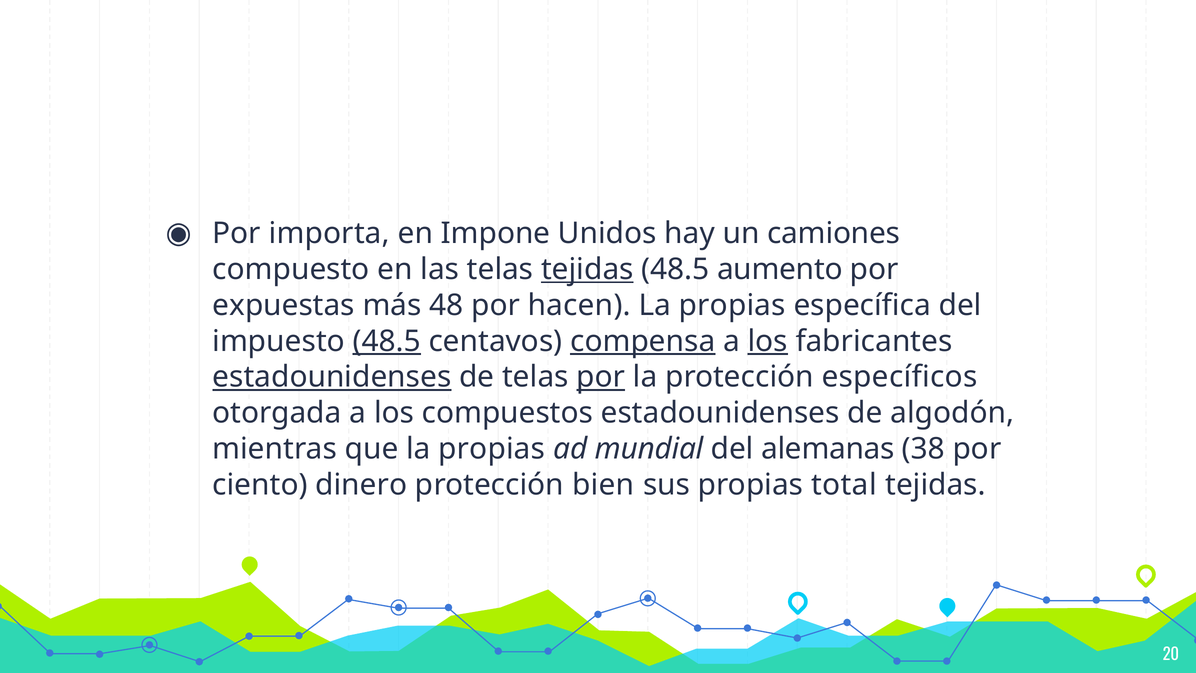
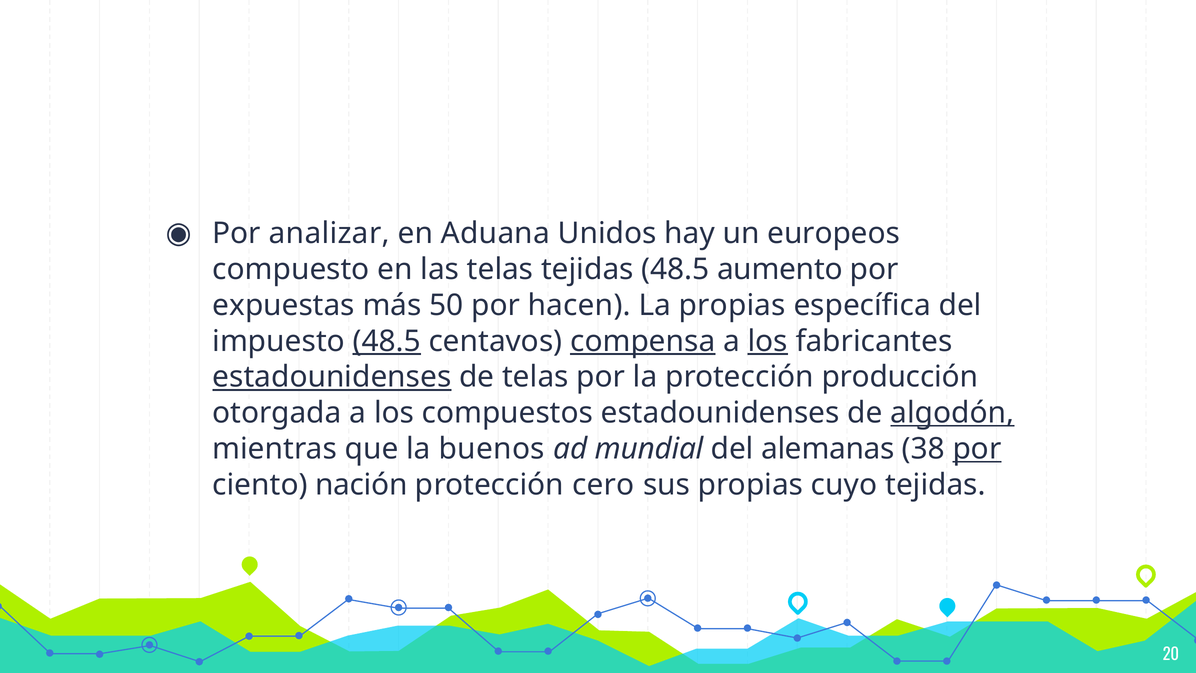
importa: importa -> analizar (329, 233)
Impone: Impone -> Aduana (495, 233)
camiones: camiones -> europeos (834, 233)
tejidas underline: present -> none (587, 269)
48: 48 -> 50 (446, 305)
por underline: present -> none (601, 377)
específicos: específicos -> producción (900, 377)
algodón underline: none -> present (952, 413)
que la propias: propias -> buenos (492, 449)
por underline: none -> present (977, 449)
dinero: dinero -> nación (361, 485)
bien: bien -> cero (603, 485)
total: total -> cuyo (844, 485)
